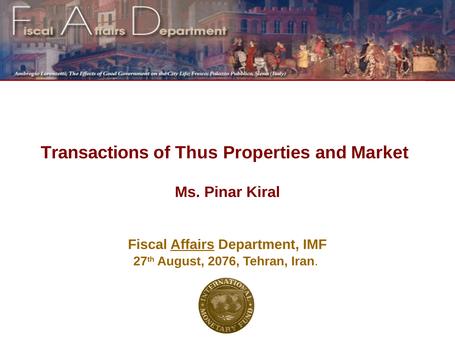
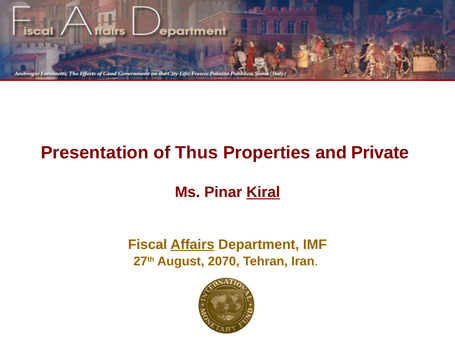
Transactions: Transactions -> Presentation (95, 153)
Market: Market -> Private (380, 153)
Kiral underline: none -> present (263, 192)
2076: 2076 -> 2070 (224, 262)
